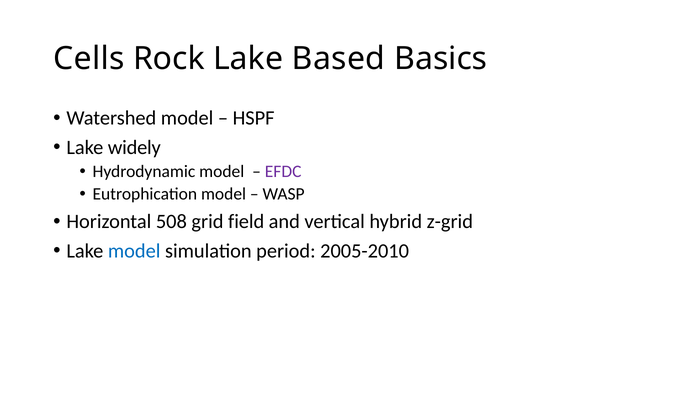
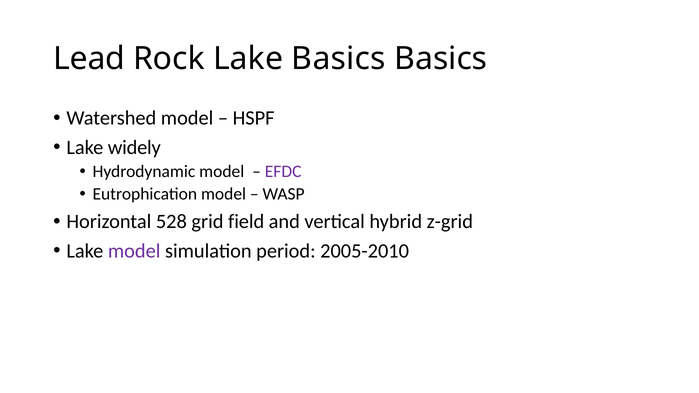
Cells: Cells -> Lead (89, 59)
Lake Based: Based -> Basics (339, 59)
508: 508 -> 528 (171, 222)
model colour: blue -> purple (134, 251)
